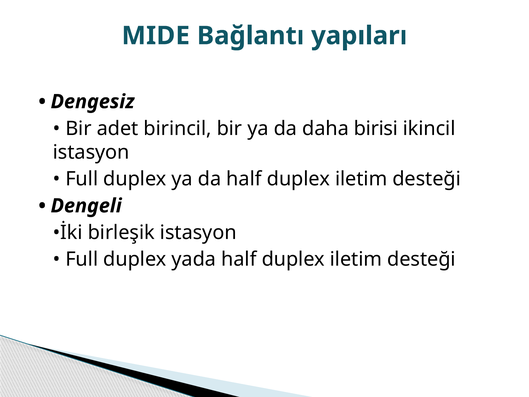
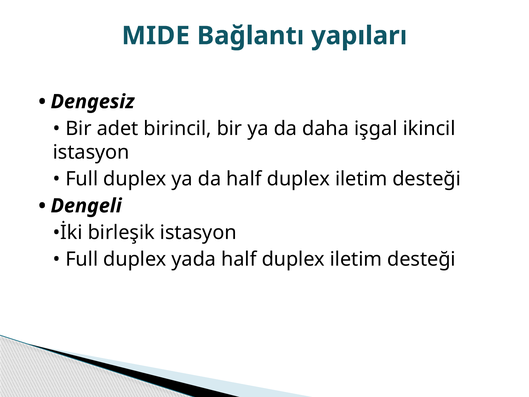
birisi: birisi -> işgal (376, 128)
